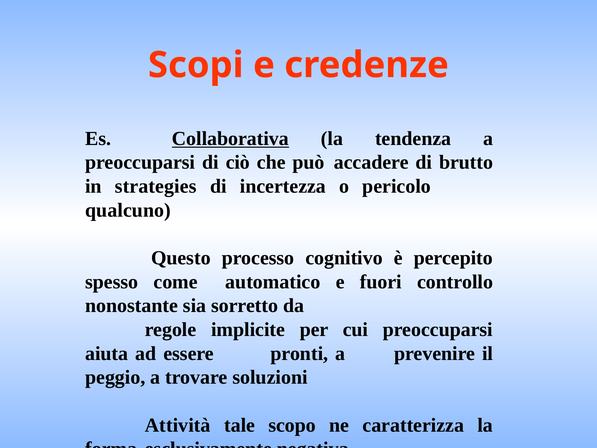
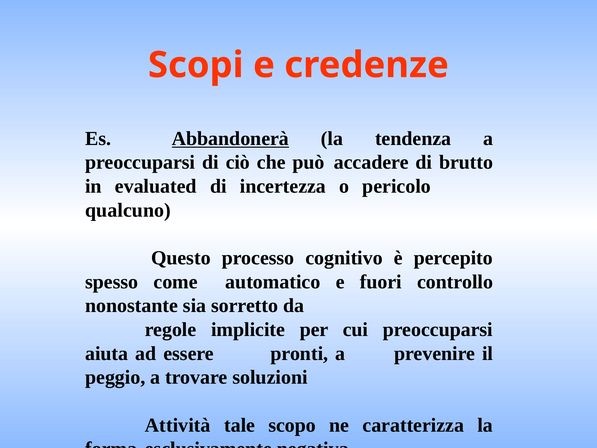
Collaborativa: Collaborativa -> Abbandonerà (230, 138)
strategies: strategies -> evaluated (156, 186)
